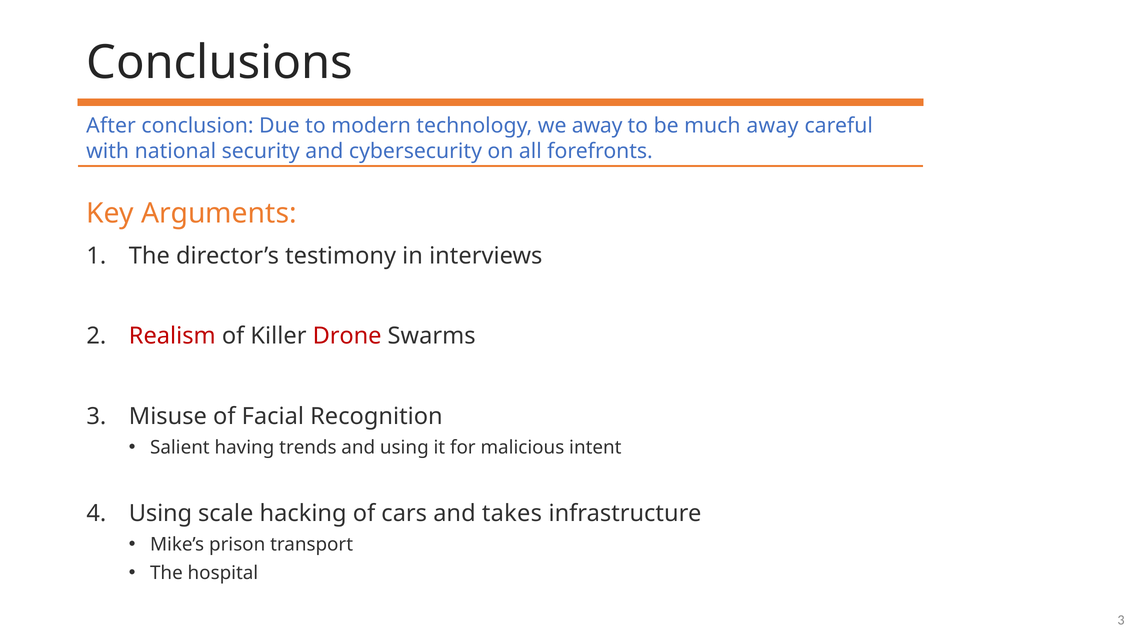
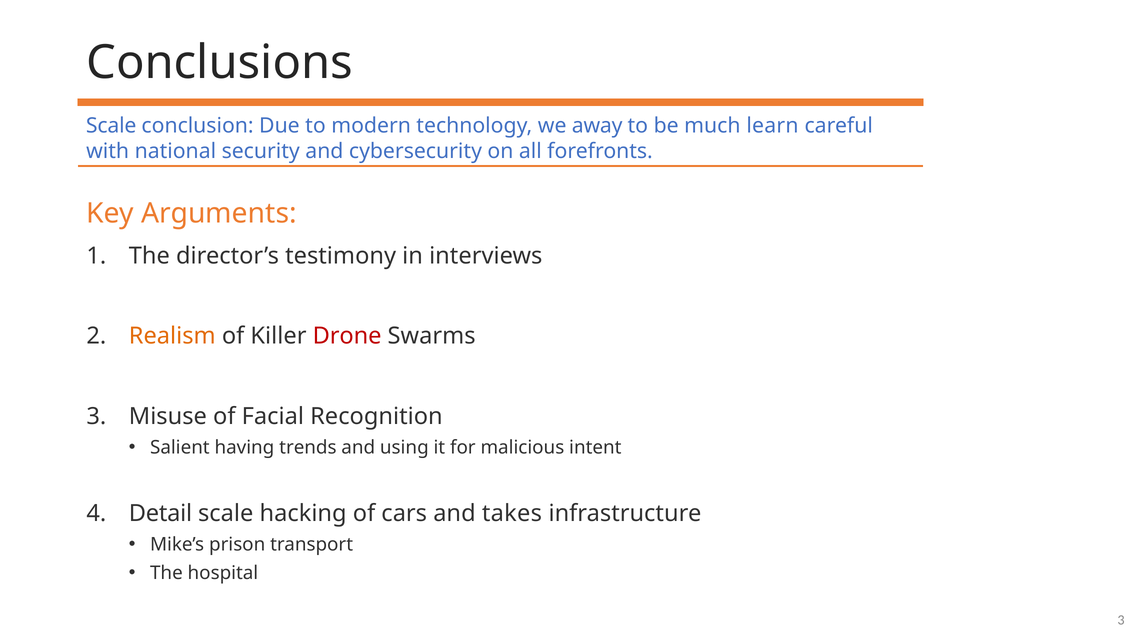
After: After -> Scale (111, 126)
much away: away -> learn (772, 126)
Realism colour: red -> orange (172, 336)
Using: Using -> Detail (161, 514)
